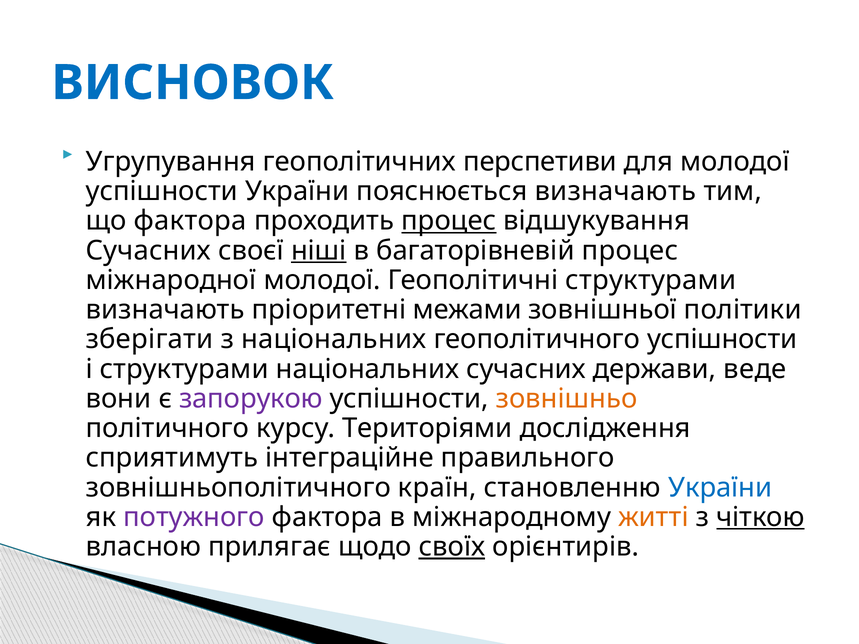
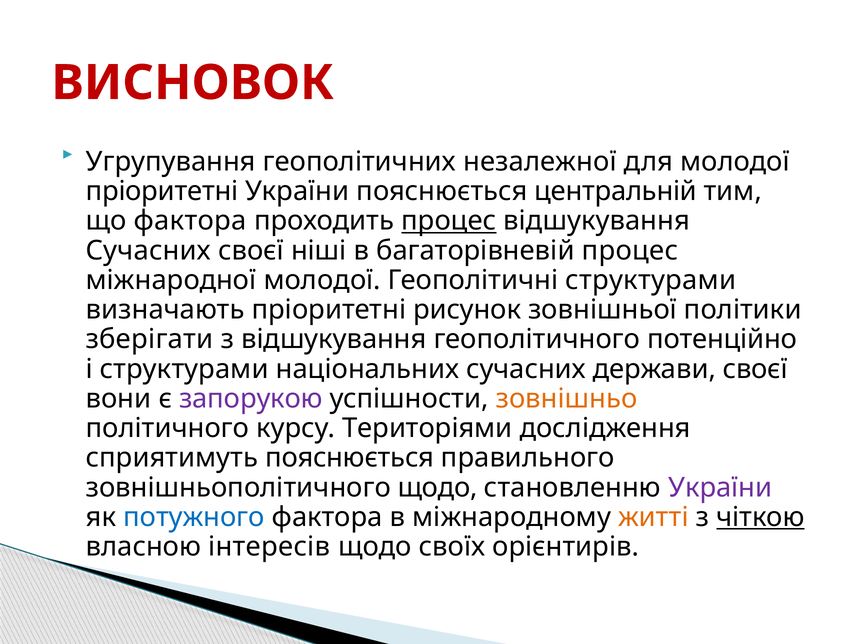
ВИСНОВОК colour: blue -> red (193, 83)
перспетиви: перспетиви -> незалежної (540, 162)
успішности: успішности -> пріоритетні (162, 191)
пояснюється визначають: визначають -> центральній (616, 191)
ніші underline: present -> none (319, 251)
межами: межами -> рисунок (467, 310)
з національних: національних -> відшукування (334, 340)
геополітичного успішности: успішности -> потенційно (722, 340)
держави веде: веде -> своєї (755, 369)
сприятимуть інтеграційне: інтеграційне -> пояснюється (350, 458)
зовнішньополітичного країн: країн -> щодо (438, 488)
України colour: blue -> purple (720, 488)
потужного colour: purple -> blue (194, 517)
прилягає: прилягає -> інтересів (269, 547)
своїх underline: present -> none (452, 547)
